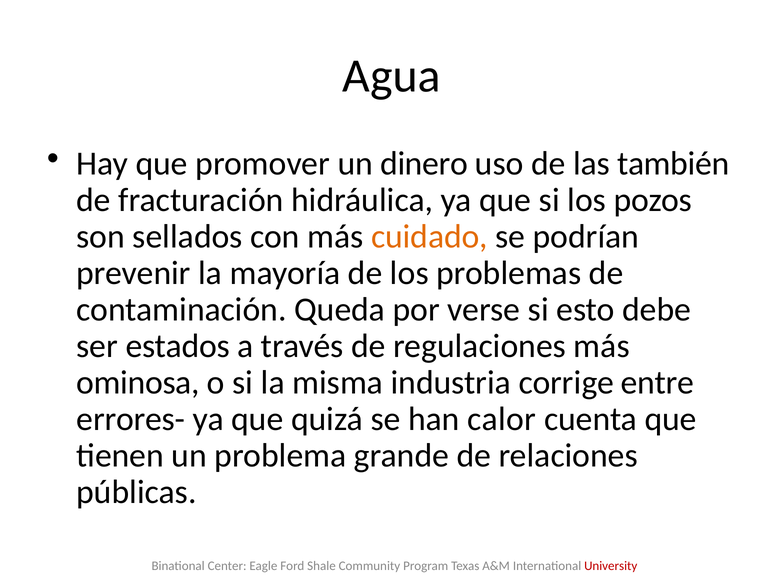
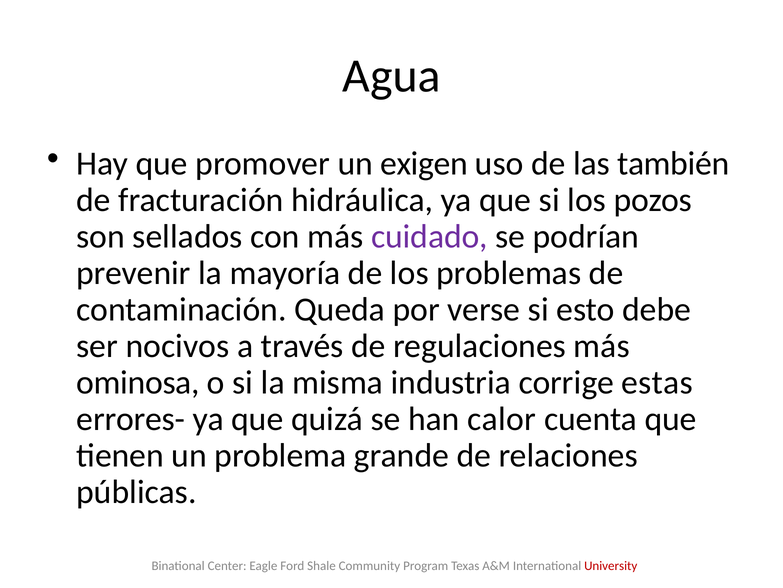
dinero: dinero -> exigen (424, 164)
cuidado colour: orange -> purple (429, 236)
estados: estados -> nocivos (178, 346)
entre: entre -> estas (657, 382)
